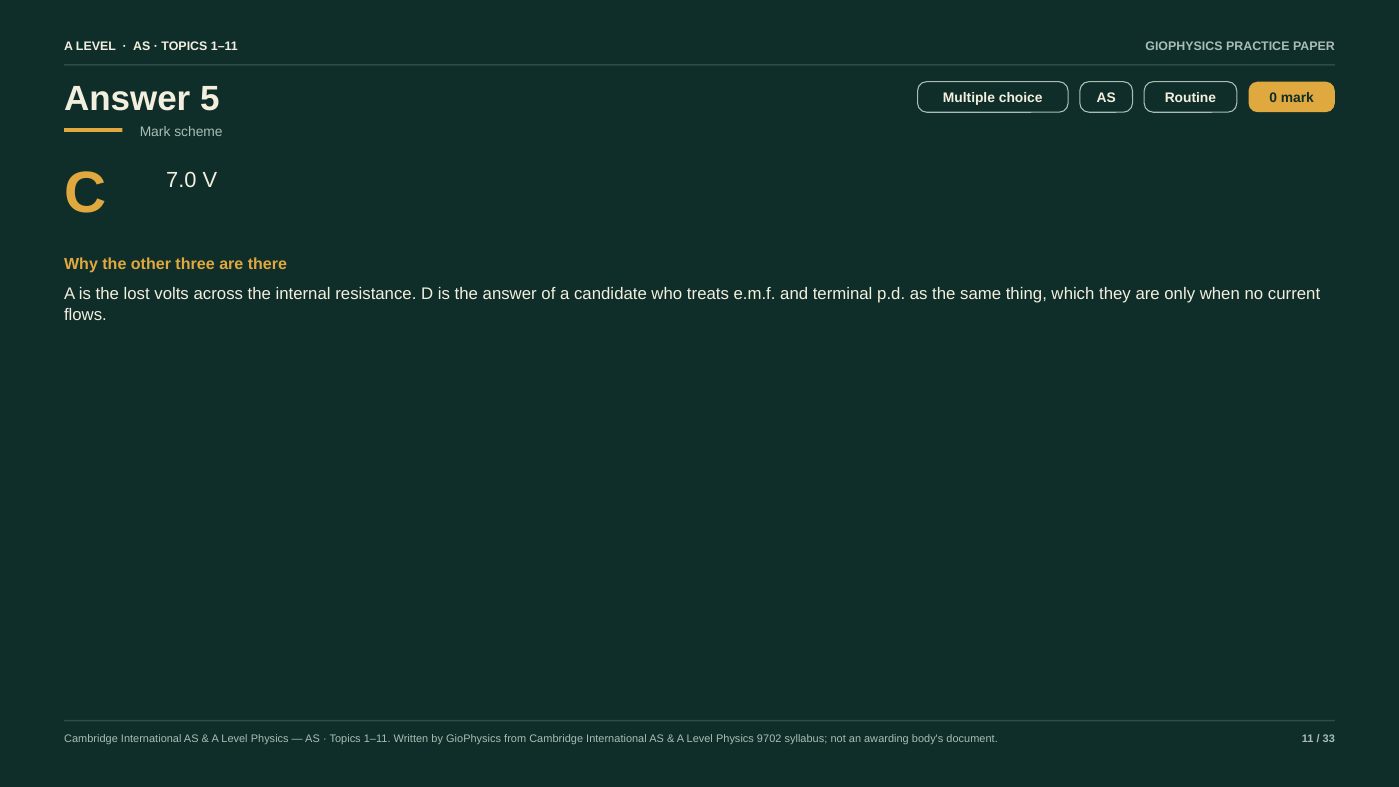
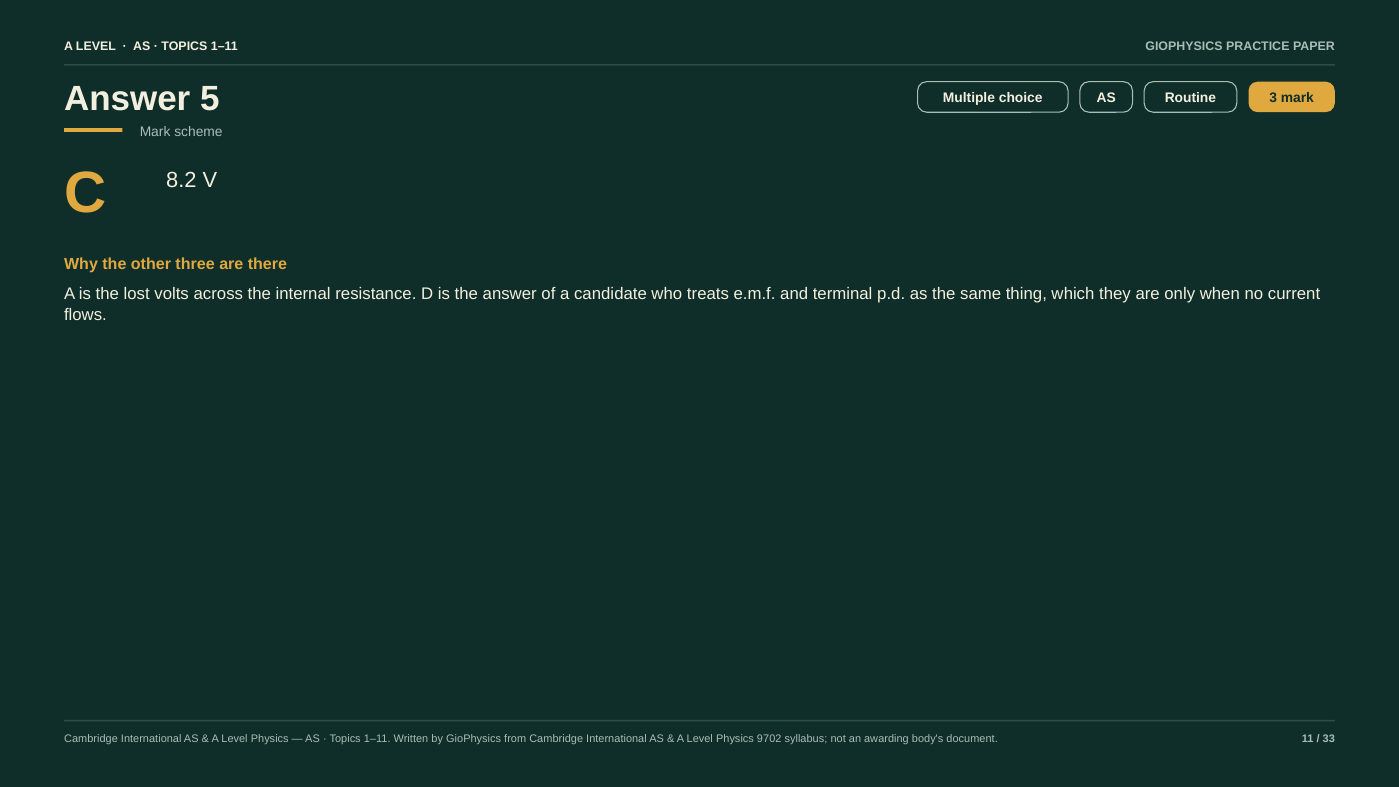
0: 0 -> 3 (1273, 98)
7.0: 7.0 -> 8.2 (181, 181)
